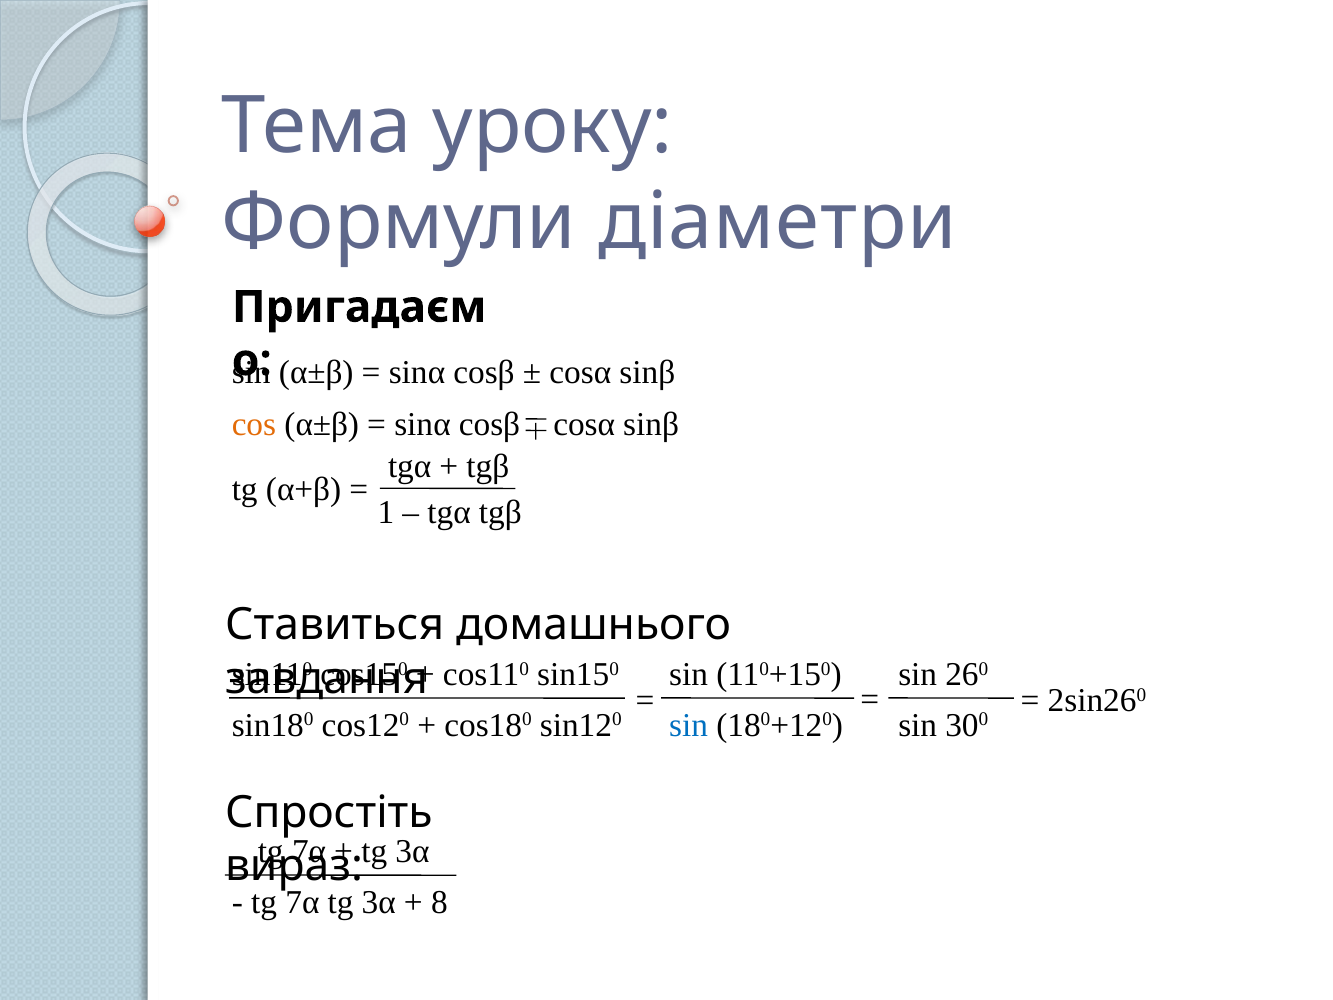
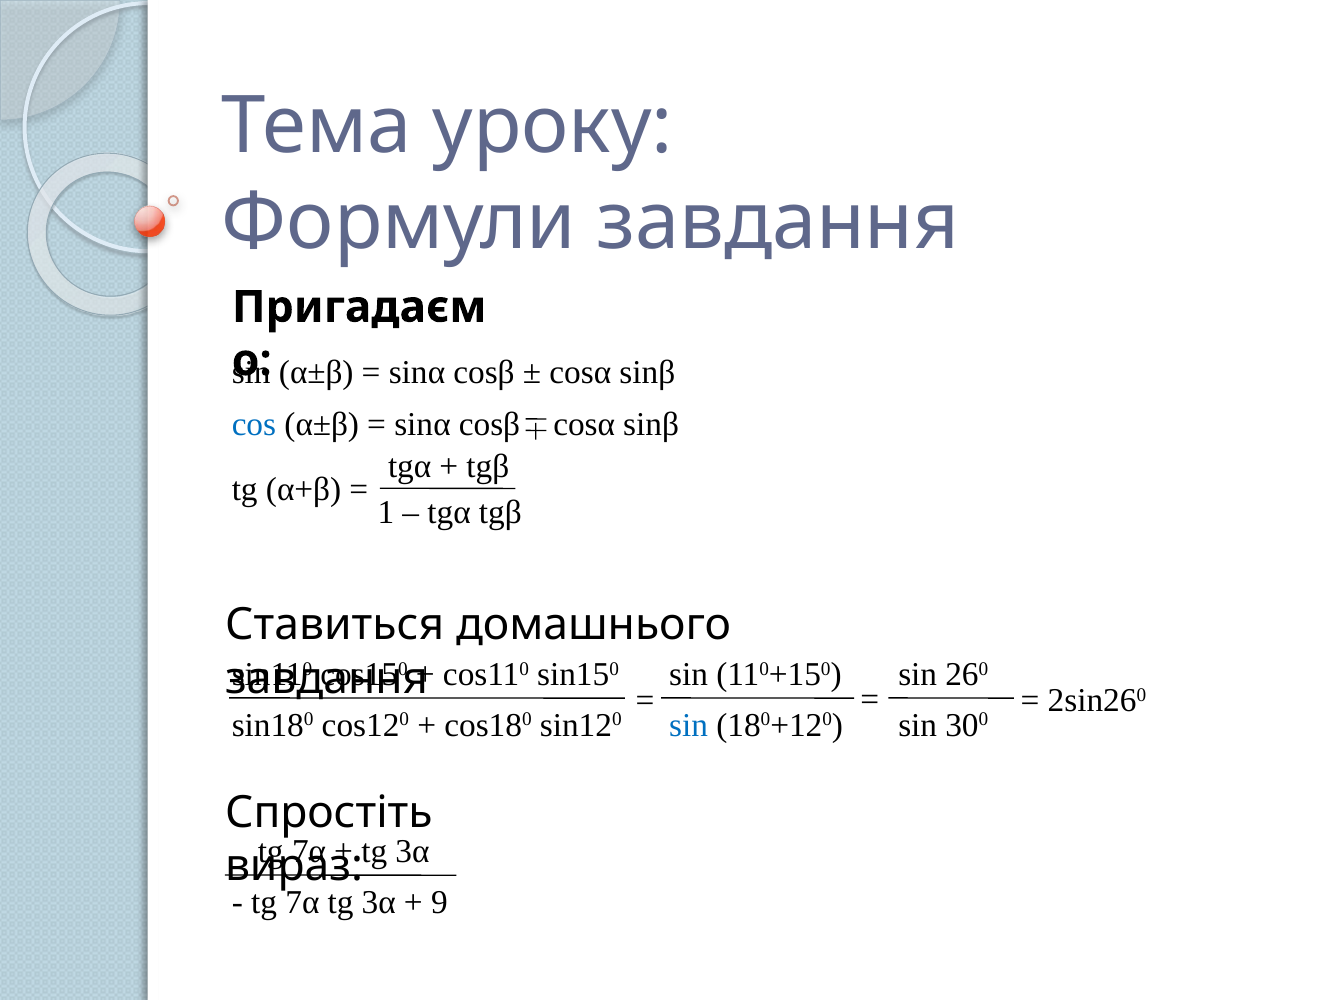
Формули діаметри: діаметри -> завдання (778, 222)
cos colour: orange -> blue (254, 425)
8: 8 -> 9 (439, 902)
